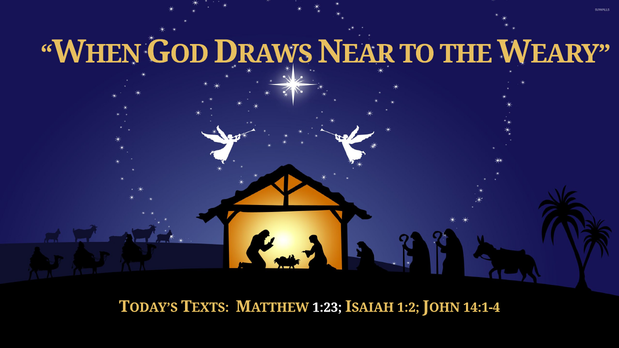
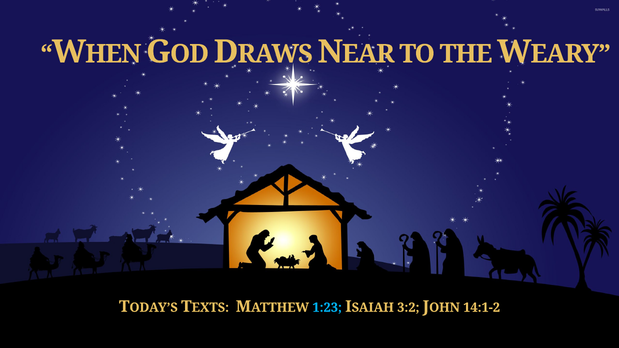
1:23 colour: white -> light blue (327, 308)
1:2: 1:2 -> 3:2 (408, 308)
14:1-4: 14:1-4 -> 14:1-2 (482, 308)
